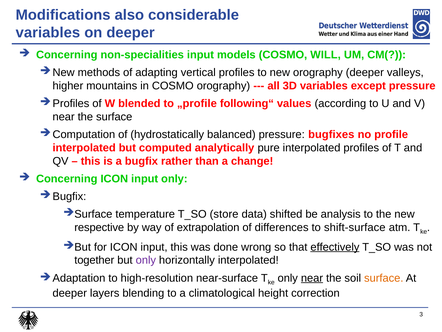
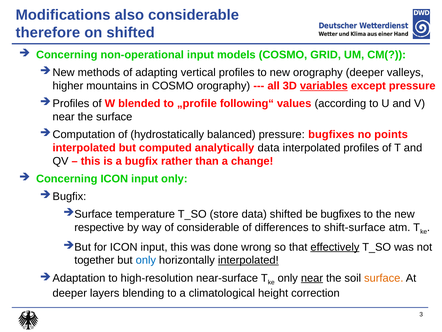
variables: variables -> therefore (48, 33)
on deeper: deeper -> shifted (131, 33)
non-specialities: non-specialities -> non-operational (142, 55)
WILL: WILL -> GRID (326, 55)
variables underline: none -> present (324, 86)
profile: profile -> points (391, 134)
analytically pure: pure -> data (269, 148)
be analysis: analysis -> bugfixes (341, 214)
of extrapolation: extrapolation -> considerable (208, 227)
only colour: purple -> blue (146, 260)
interpolated underline: none -> present (248, 260)
